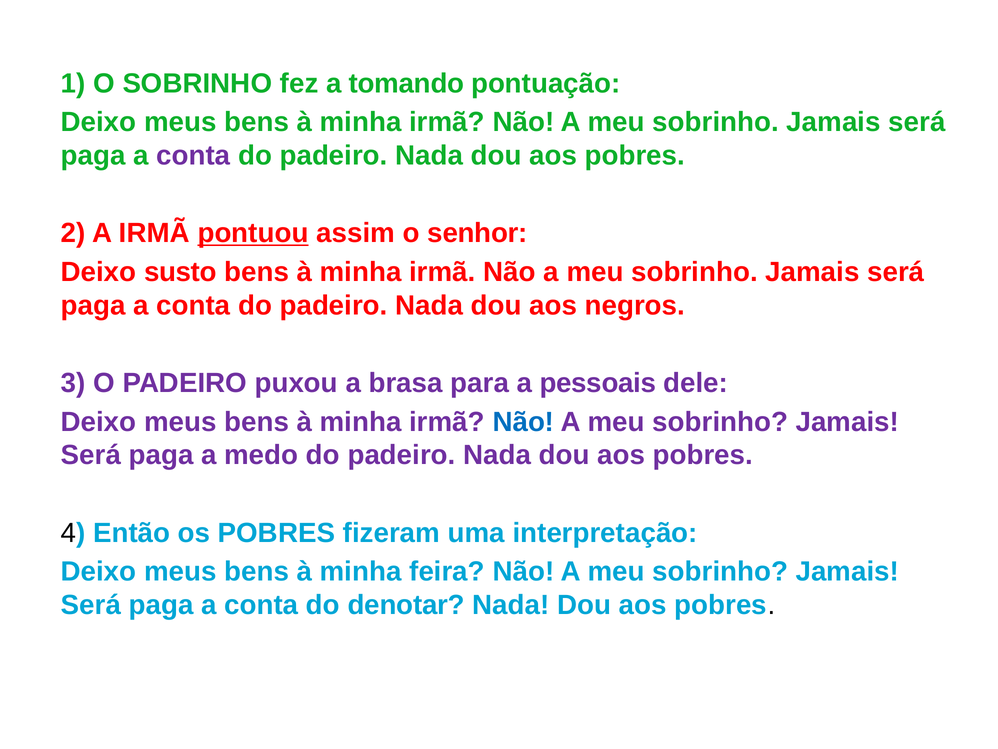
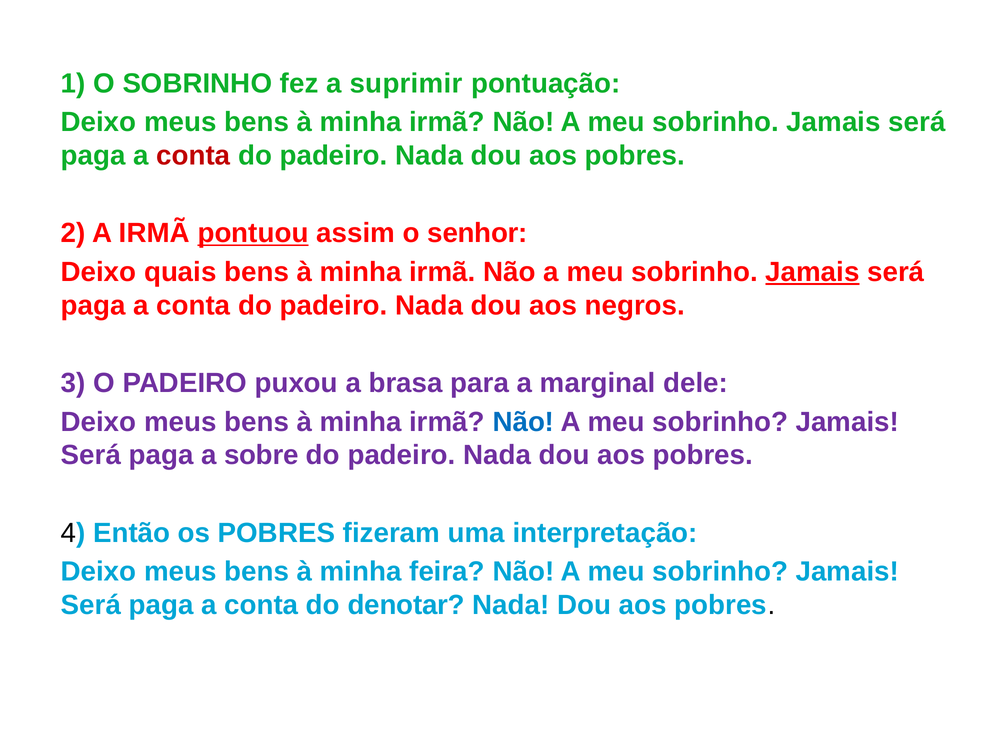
tomando: tomando -> suprimir (406, 83)
conta colour: purple -> red (193, 155)
susto: susto -> quais (180, 272)
Jamais underline: none -> present (813, 272)
pessoais: pessoais -> marginal (598, 383)
medo: medo -> sobre (261, 455)
